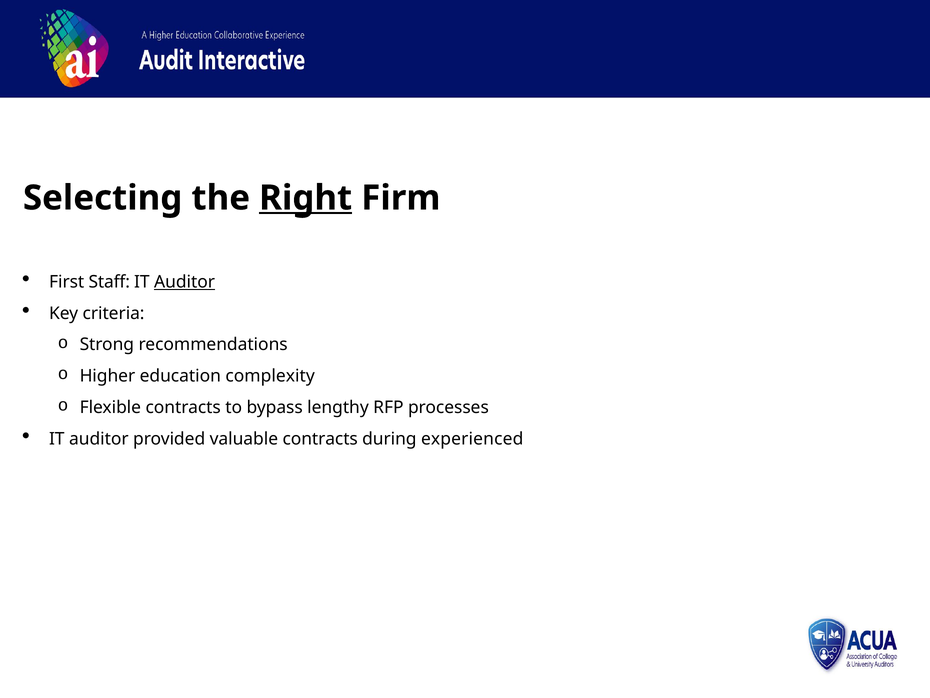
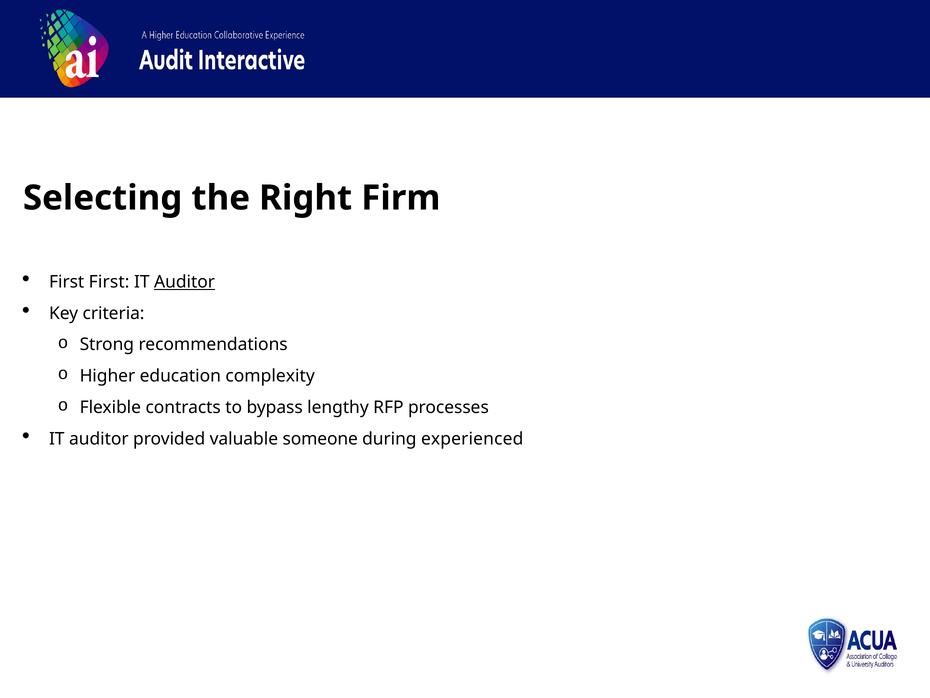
Right underline: present -> none (306, 198)
First Staff: Staff -> First (109, 282)
valuable contracts: contracts -> someone (320, 438)
